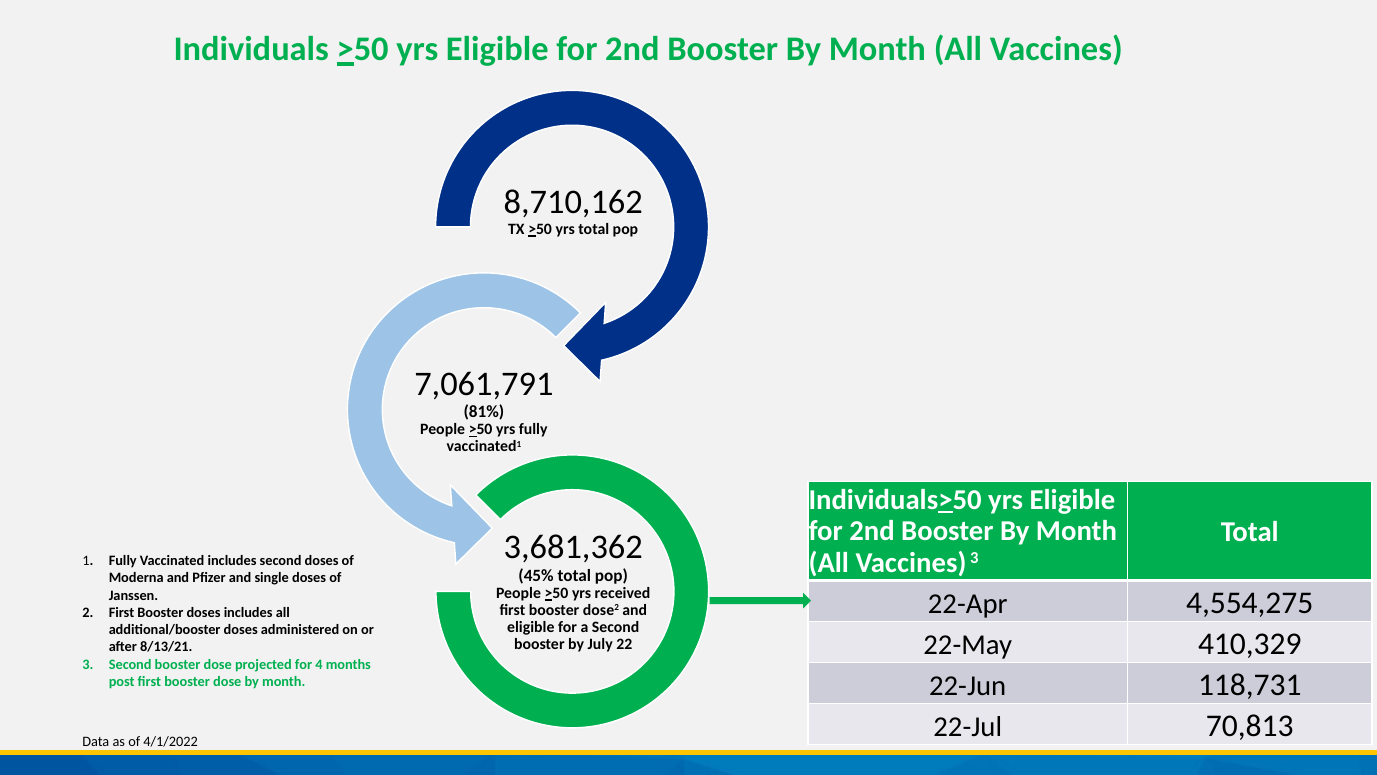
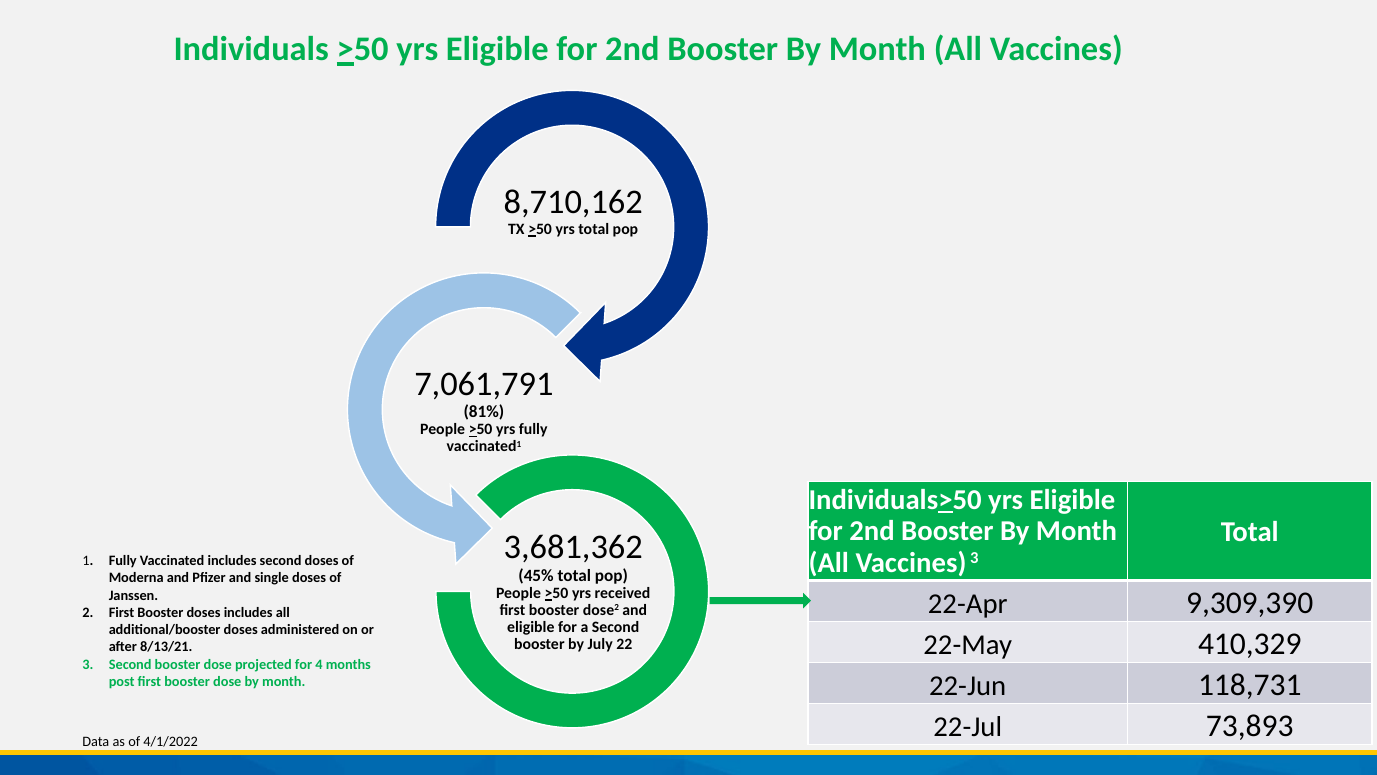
4,554,275: 4,554,275 -> 9,309,390 (1250, 602)
70,813: 70,813 -> 73,893 (1250, 725)
